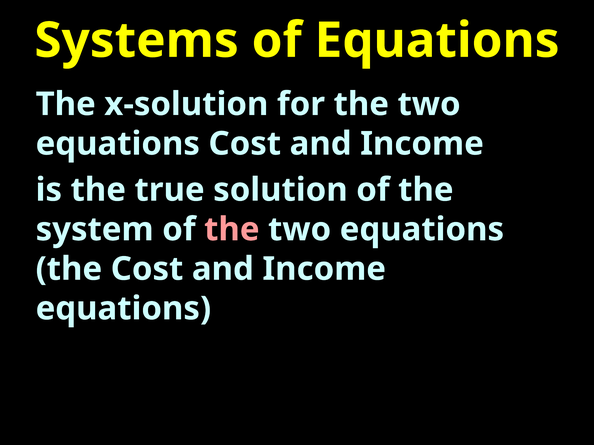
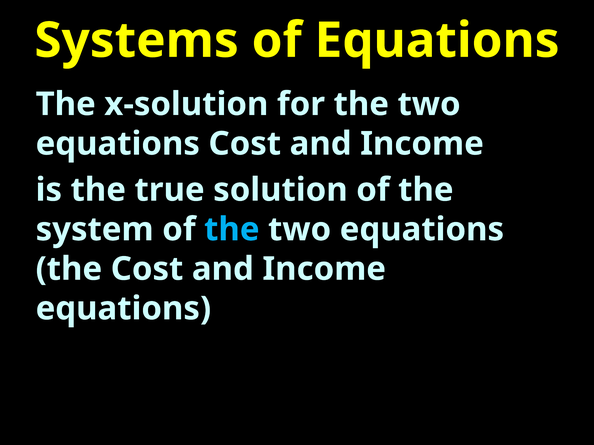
the colour: pink -> light blue (232, 230)
